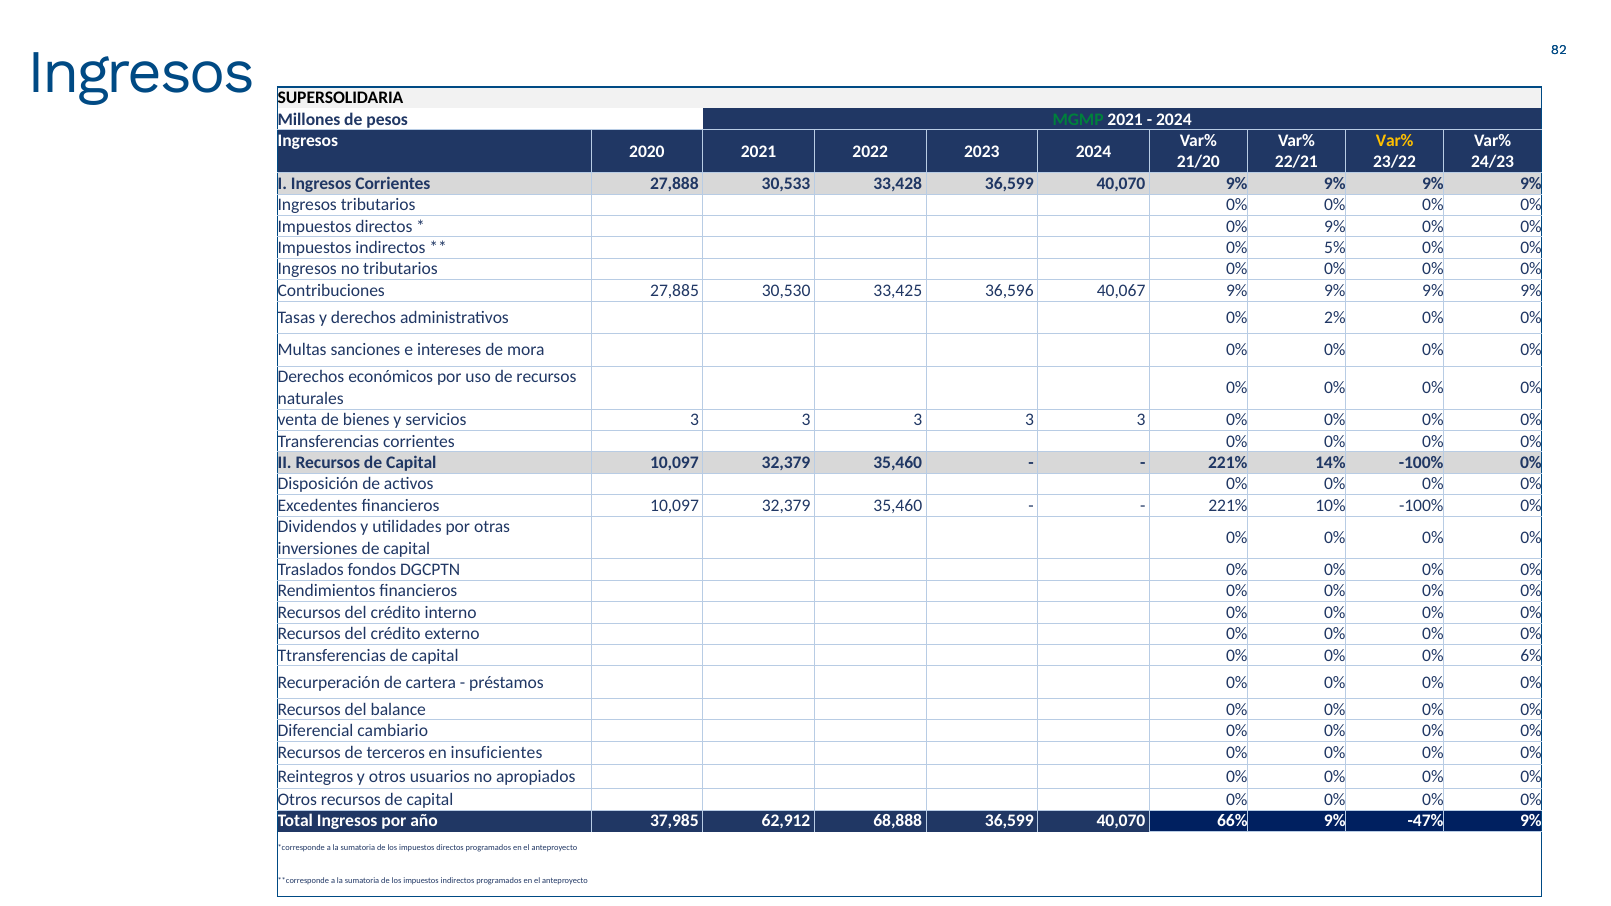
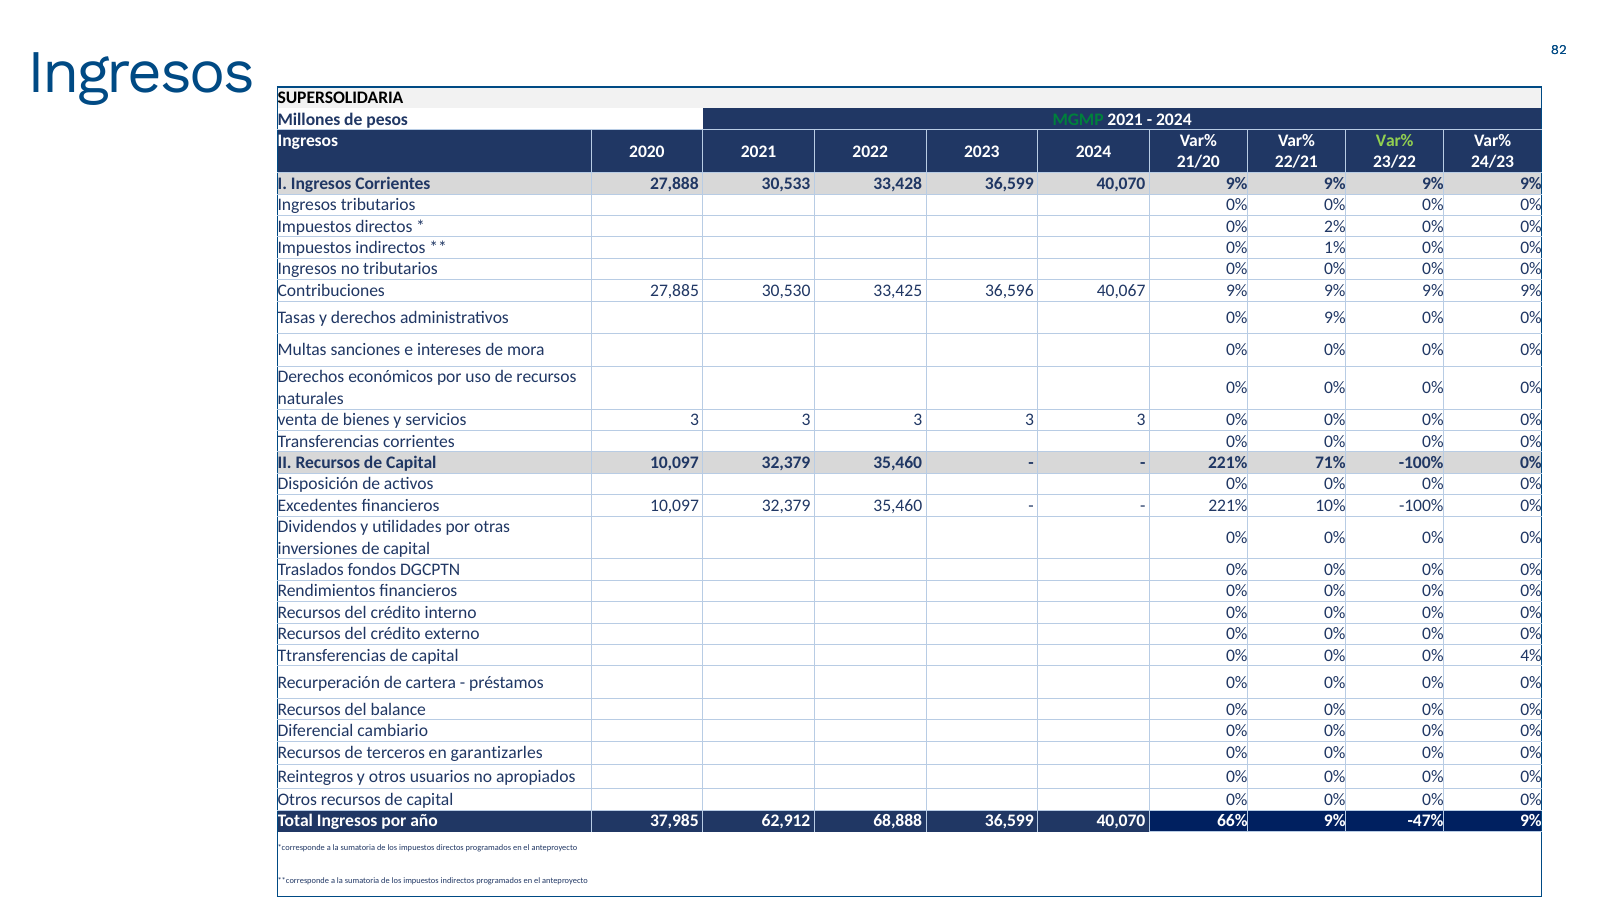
Var% colour: yellow -> light green (1395, 141)
0% 9%: 9% -> 2% (1335, 226)
5%: 5% -> 1% (1335, 248)
0% 2%: 2% -> 9% (1335, 318)
14%: 14% -> 71% (1330, 463)
6%: 6% -> 4% (1531, 655)
insuficientes: insuficientes -> garantizarles (497, 753)
